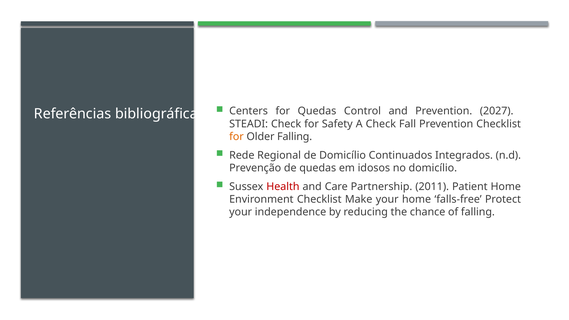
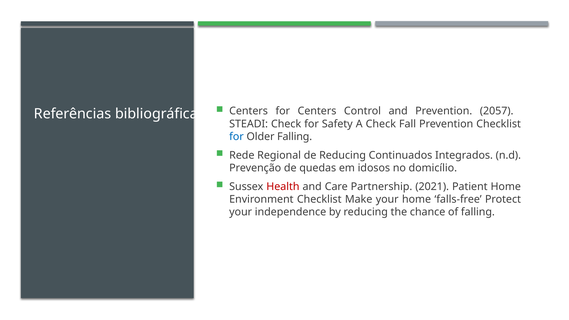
for Quedas: Quedas -> Centers (317, 111)
2027: 2027 -> 2057 (497, 111)
for colour: orange -> blue (237, 137)
de Domicílio: Domicílio -> Reducing (343, 155)
2011: 2011 -> 2021 (432, 187)
